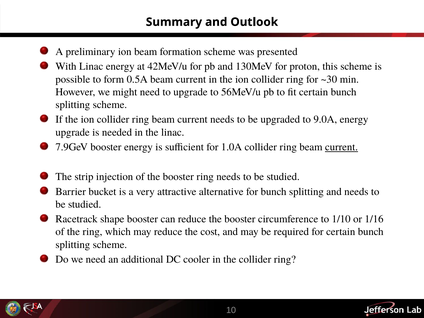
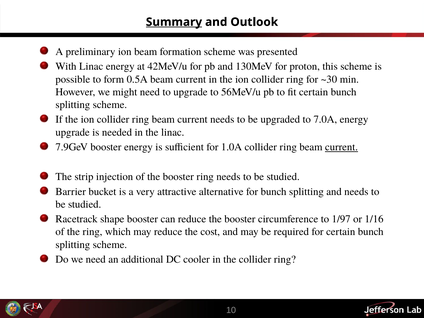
Summary underline: none -> present (174, 22)
9.0A: 9.0A -> 7.0A (325, 119)
1/10: 1/10 -> 1/97 (341, 219)
